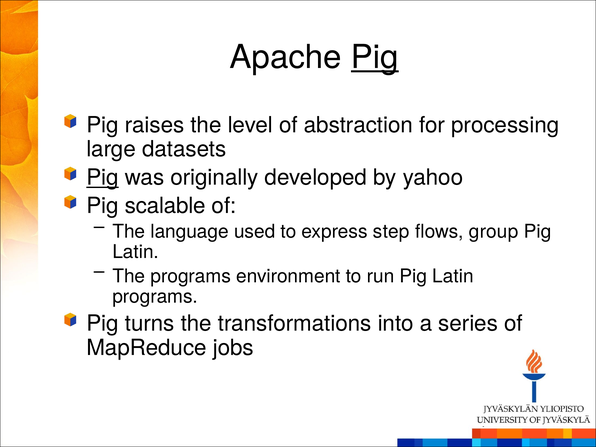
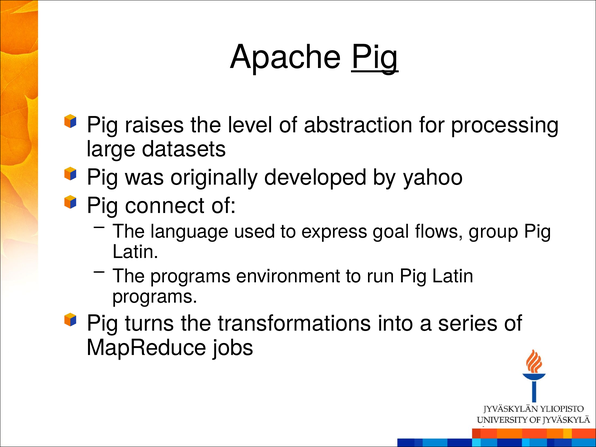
Pig underline: present -> none (103, 178)
scalable: scalable -> connect (165, 206)
step: step -> goal (391, 231)
